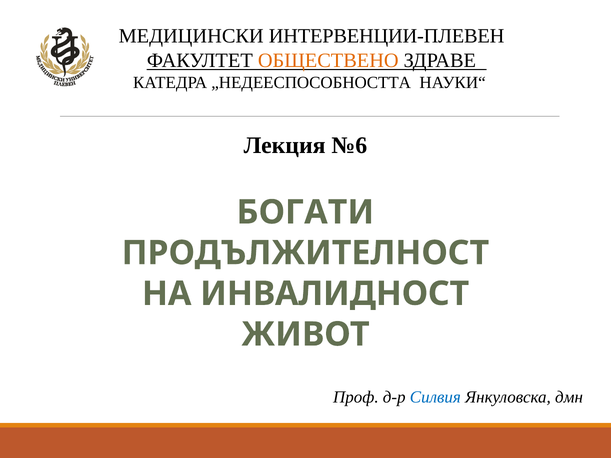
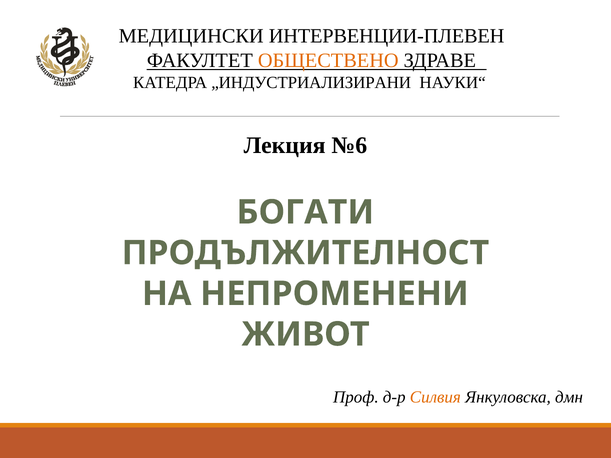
„НЕДЕЕСПОСОБНОСТТА: „НЕДЕЕСПОСОБНОСТТА -> „ИНДУСТРИАЛИЗИРАНИ (311, 83)
ИНВАЛИДНОСТ: ИНВАЛИДНОСТ -> НЕПРОМЕНЕНИ (335, 294)
Силвия colour: blue -> orange (435, 397)
